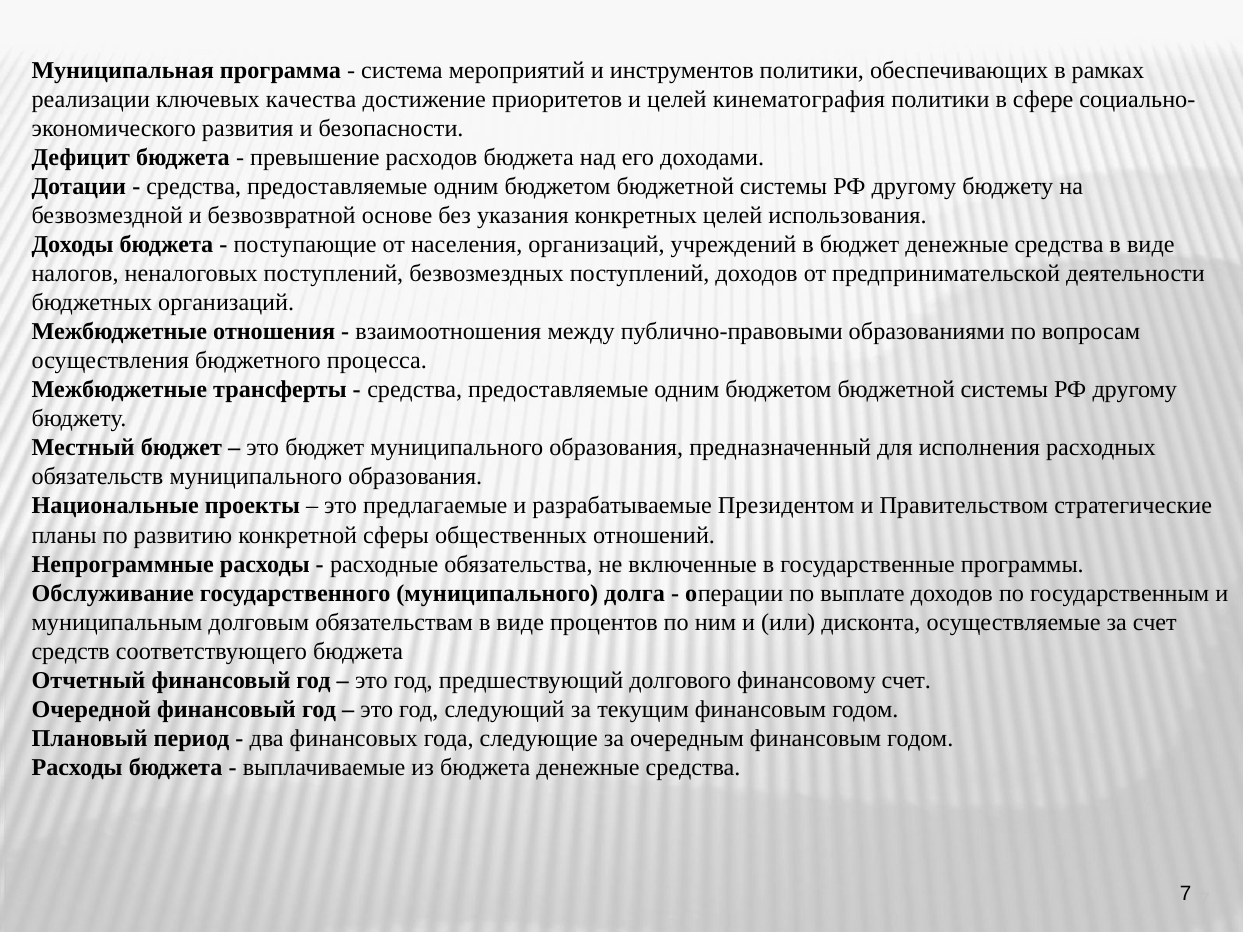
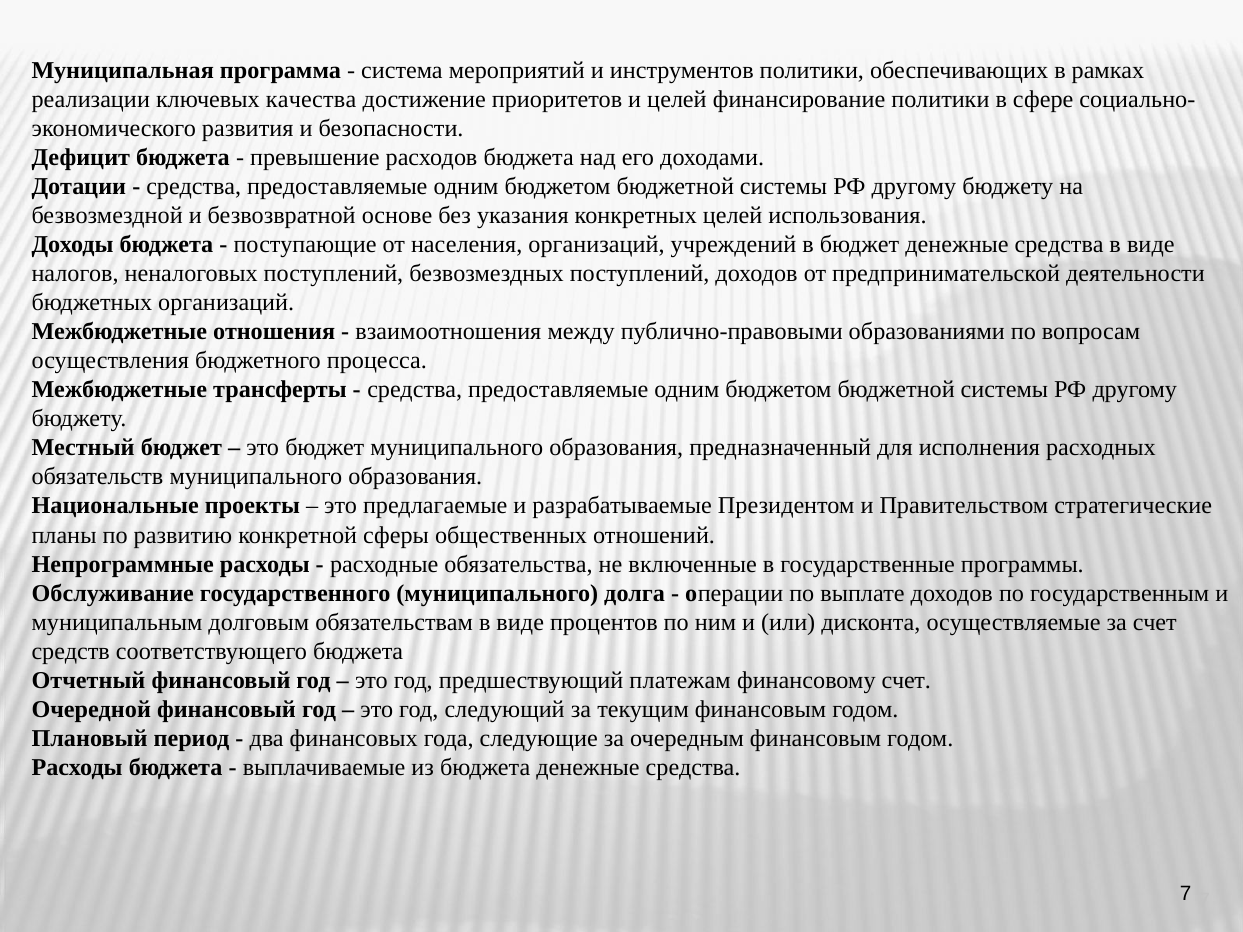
кинематография: кинематография -> финансирование (799, 100)
долгового: долгового -> платежам (680, 680)
